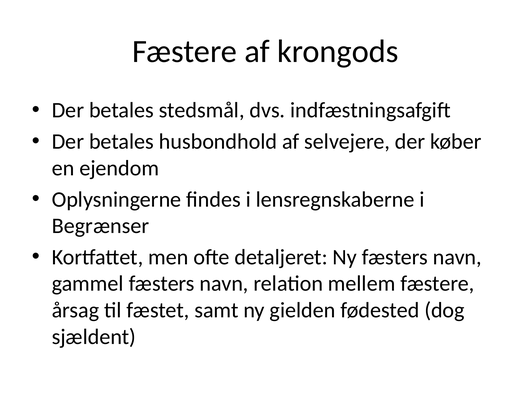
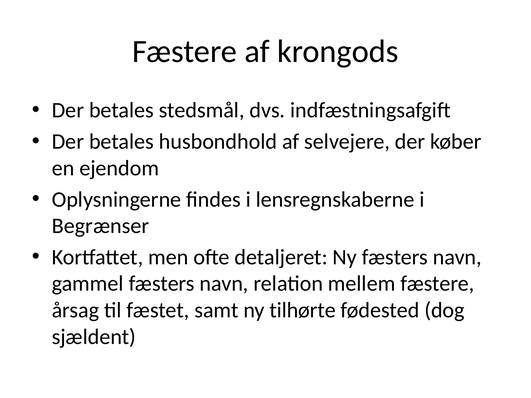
gielden: gielden -> tilhørte (303, 310)
